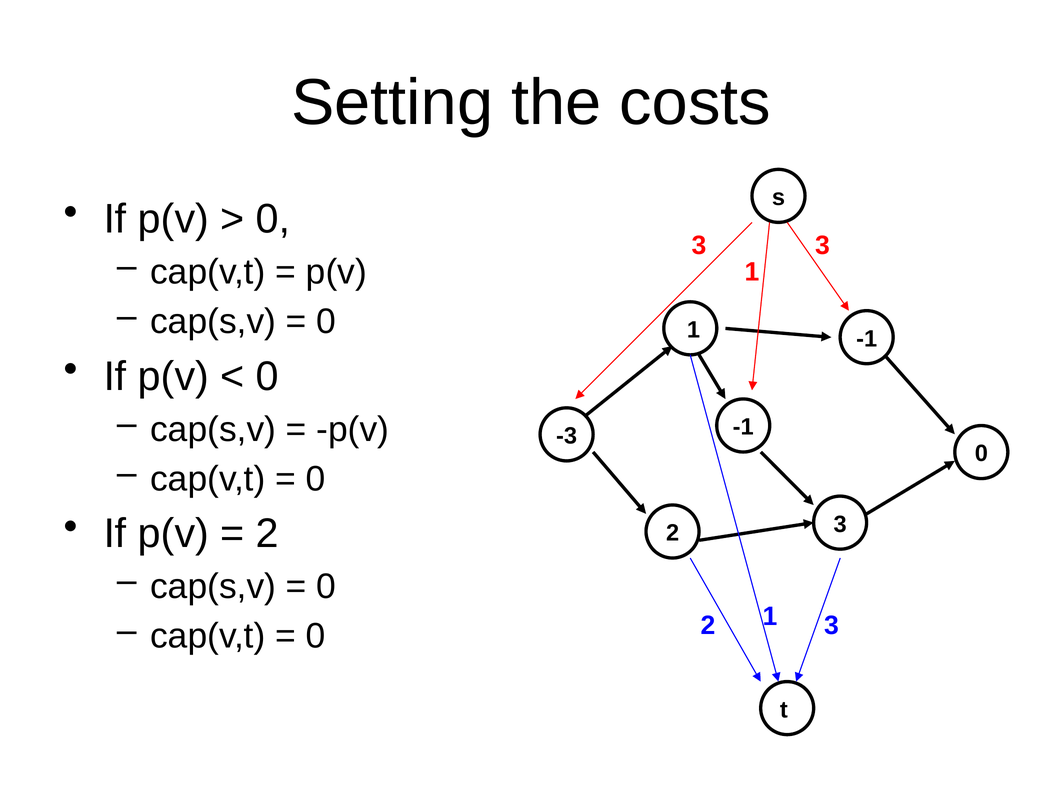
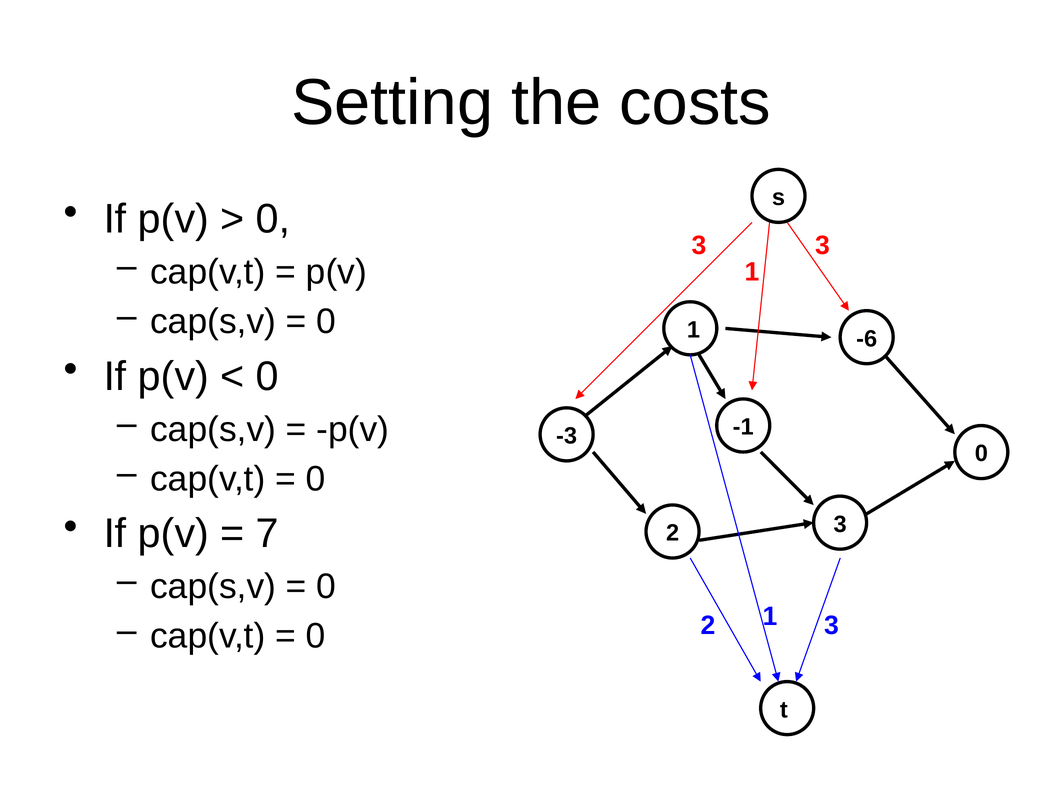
-1: -1 -> -6 (867, 338)
2: 2 -> 7 (267, 533)
